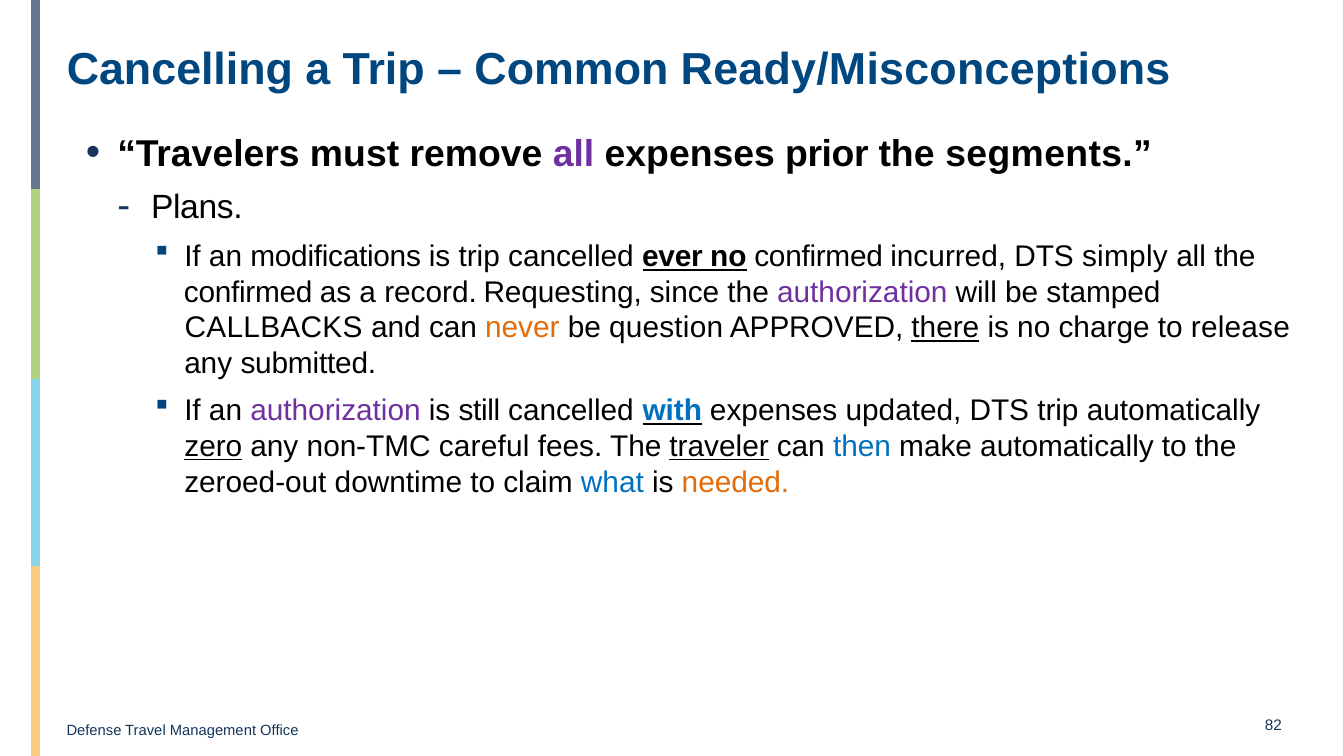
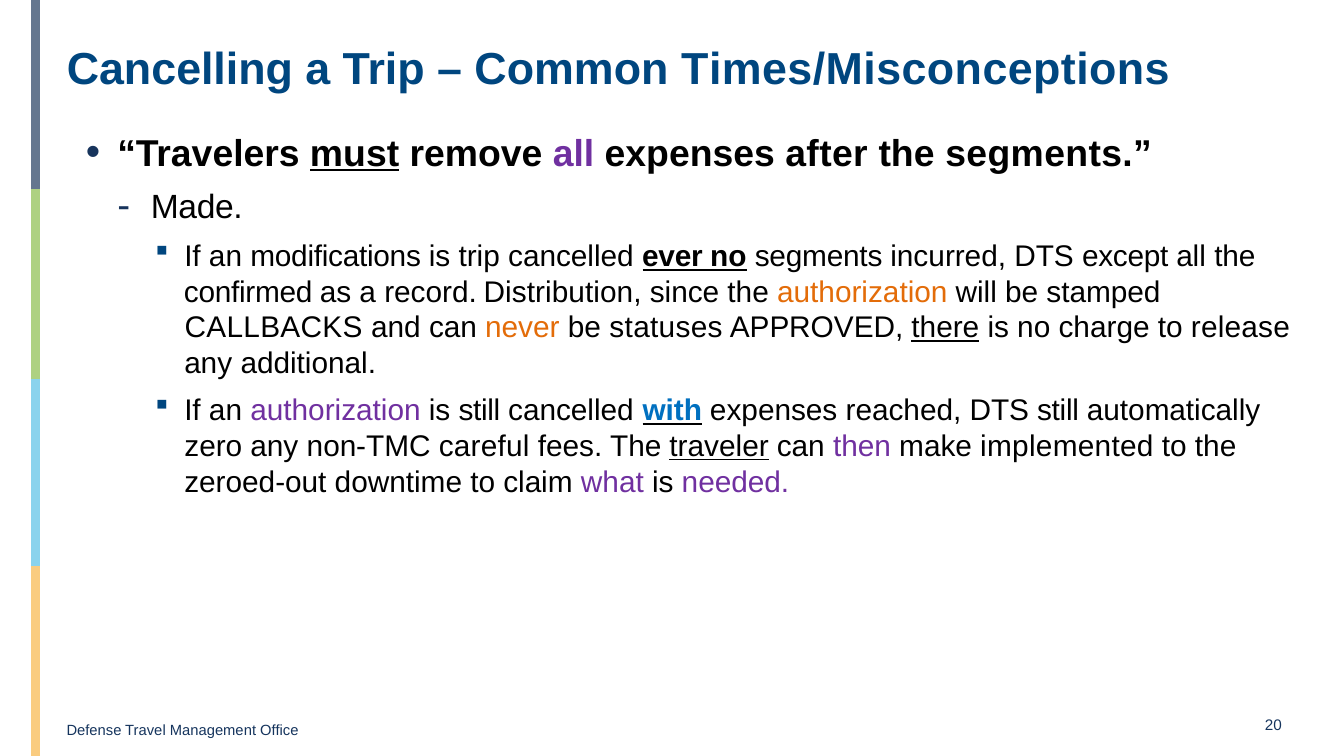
Ready/Misconceptions: Ready/Misconceptions -> Times/Misconceptions (925, 70)
must underline: none -> present (355, 154)
prior: prior -> after (827, 154)
Plans: Plans -> Made (197, 207)
no confirmed: confirmed -> segments (819, 256)
simply: simply -> except (1125, 256)
Requesting: Requesting -> Distribution (563, 292)
authorization colour: purple -> orange (862, 292)
question: question -> statuses (666, 328)
submitted: submitted -> additional (308, 364)
updated: updated -> reached (904, 411)
DTS trip: trip -> still (1058, 411)
zero underline: present -> none (213, 446)
then colour: blue -> purple (862, 446)
make automatically: automatically -> implemented (1067, 446)
what colour: blue -> purple (612, 482)
needed colour: orange -> purple (735, 482)
82: 82 -> 20 (1273, 725)
